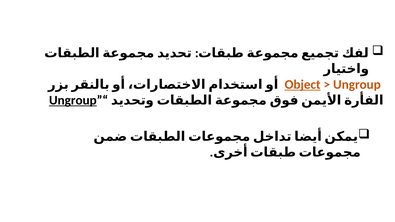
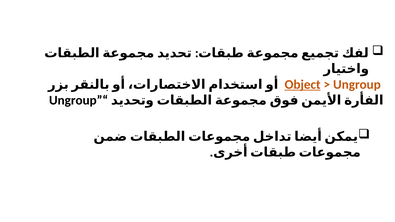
Ungroup underline: present -> none (73, 100)
